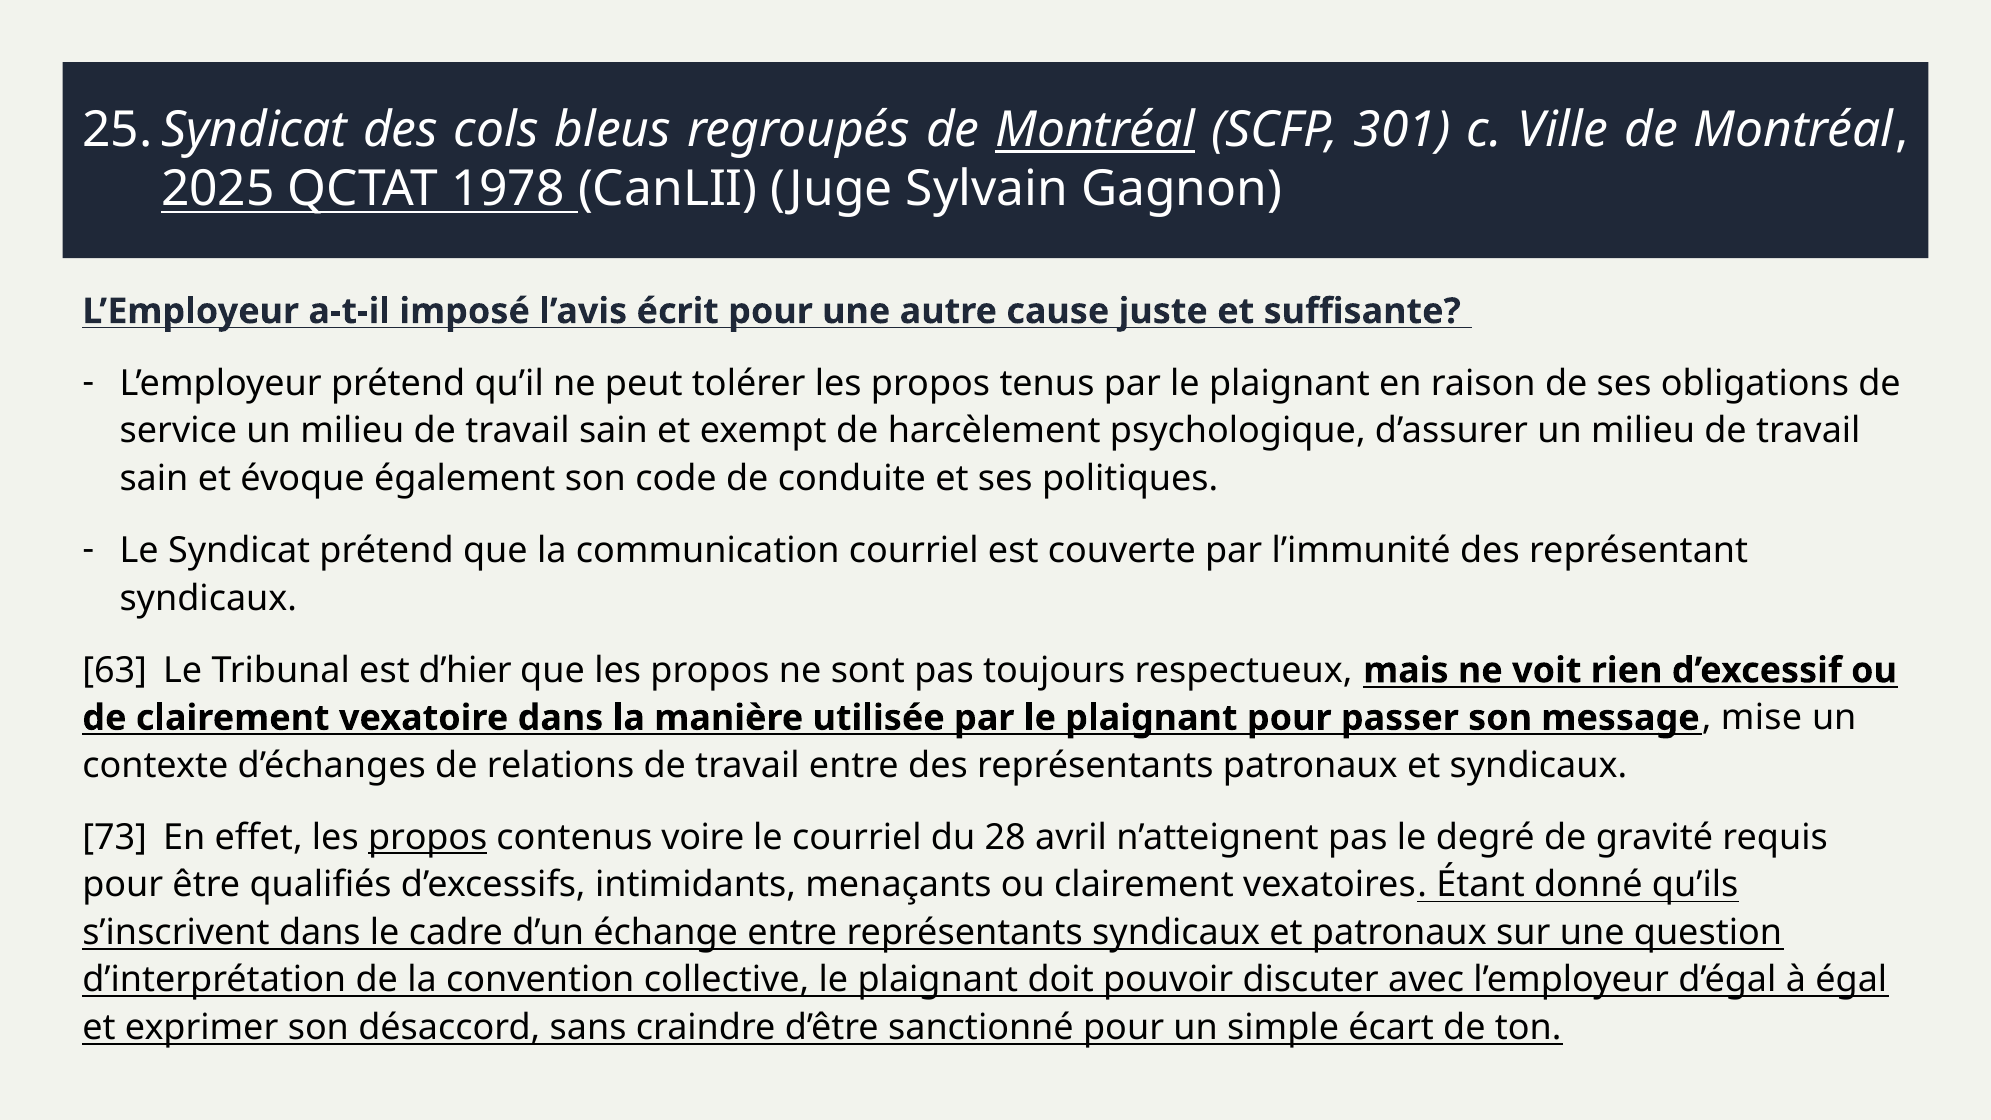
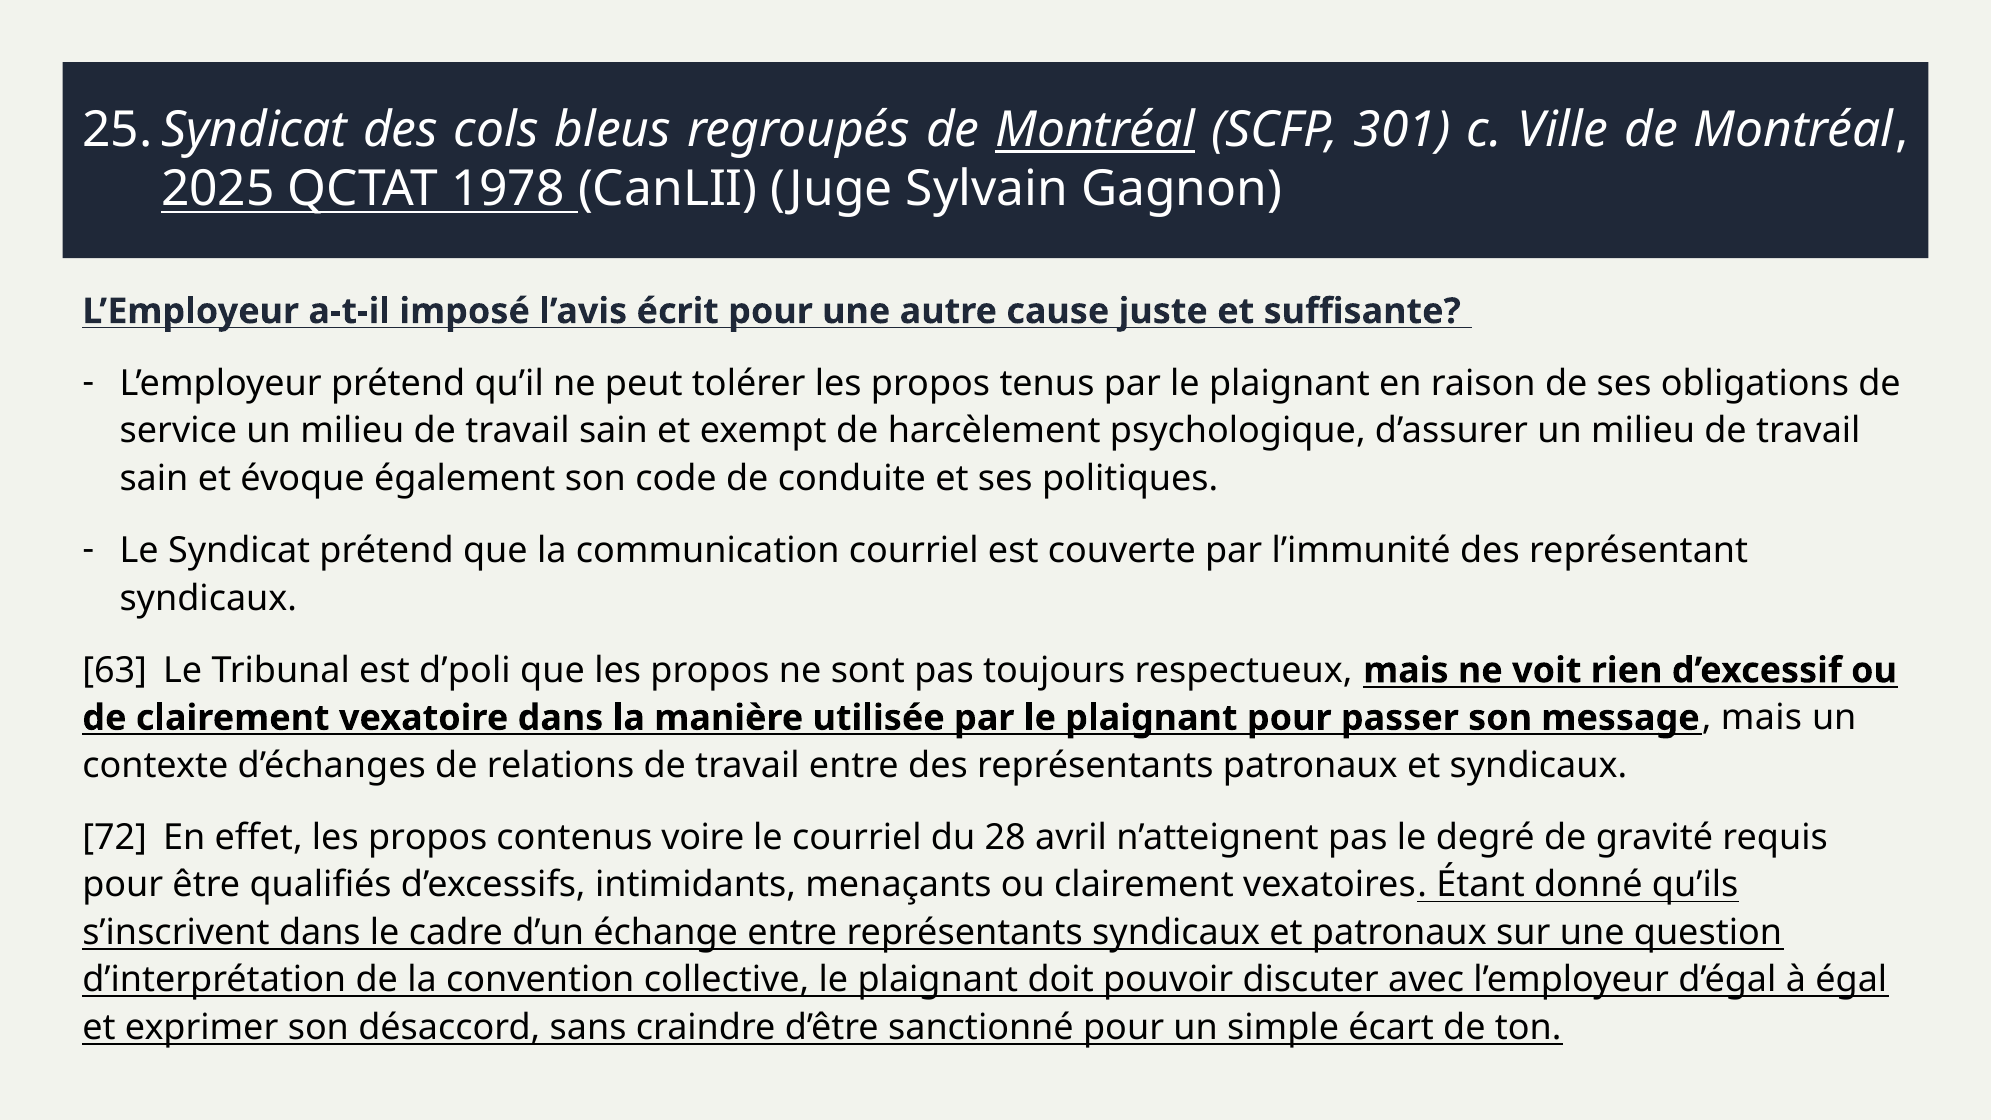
d’hier: d’hier -> d’poli (465, 670)
mise: mise -> mais (1762, 718)
73: 73 -> 72 (115, 838)
propos underline: present -> none (428, 838)
